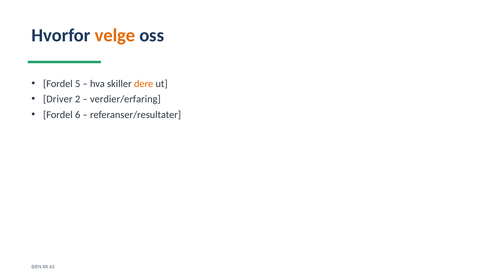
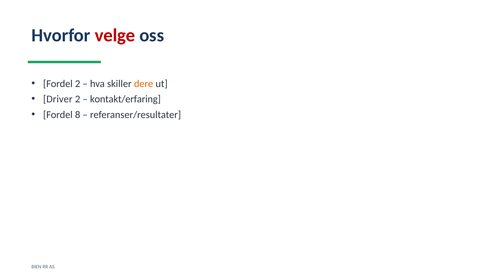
velge colour: orange -> red (115, 35)
Fordel 5: 5 -> 2 (78, 84)
verdier/erfaring: verdier/erfaring -> kontakt/erfaring (125, 99)
6: 6 -> 8 (78, 115)
